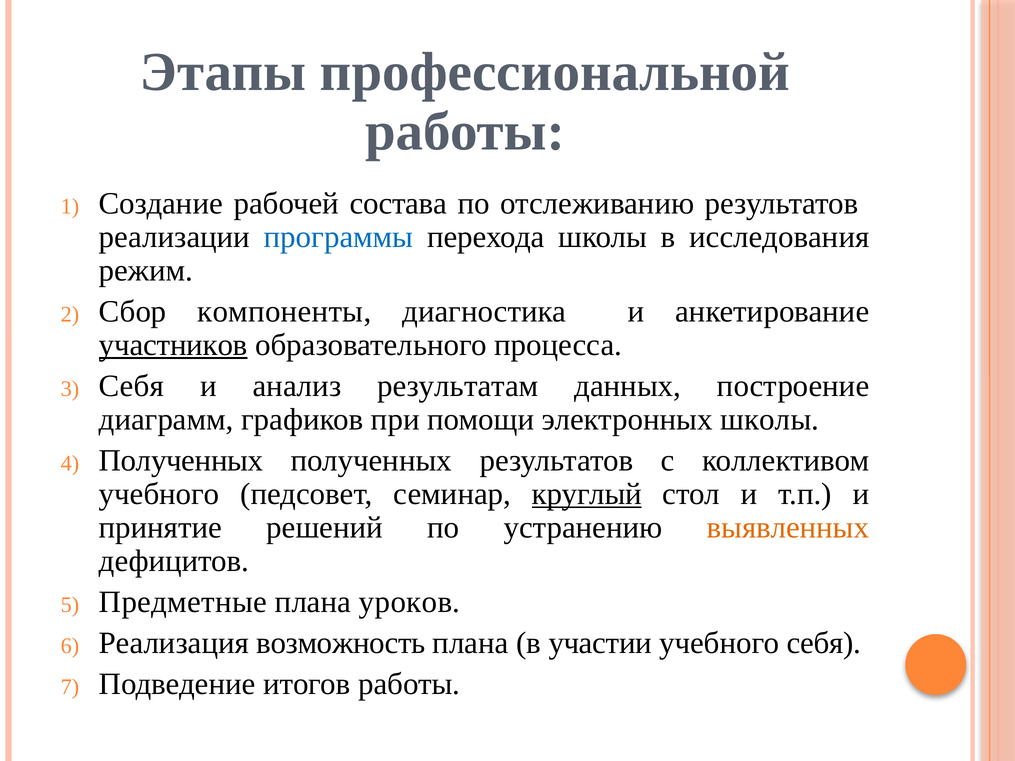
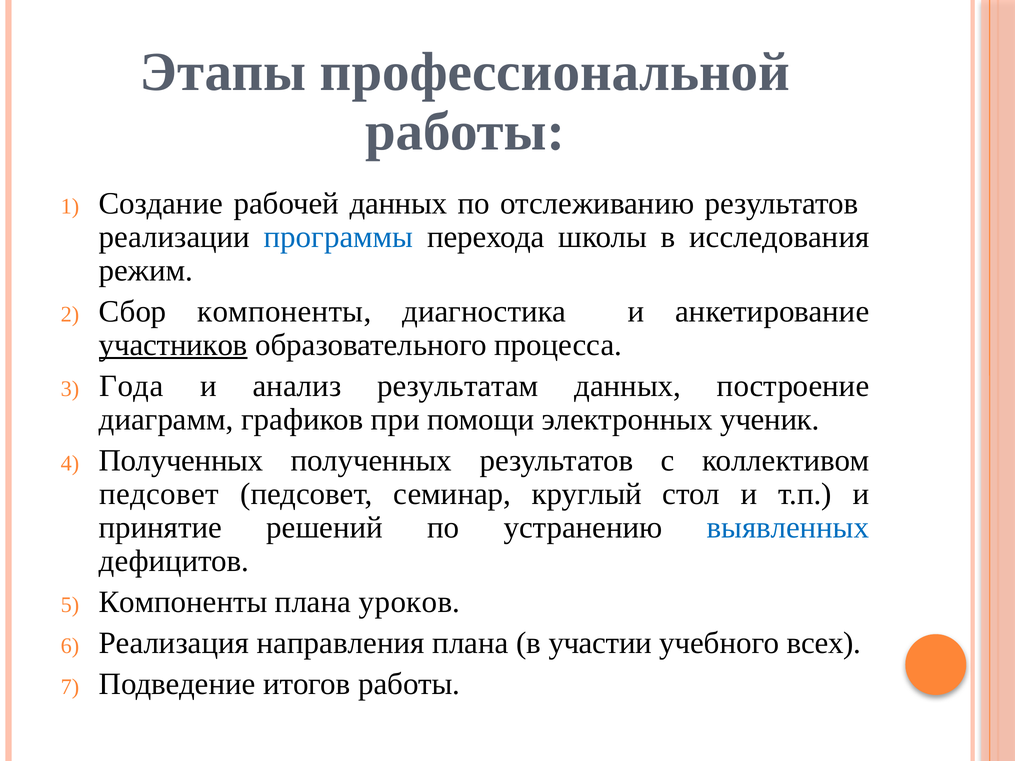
рабочей состава: состава -> данных (398, 203)
Себя: Себя -> Года (131, 386)
электронных школы: школы -> ученик (770, 420)
учебного: учебного -> педсовет (159, 494)
круглый underline: present -> none (587, 494)
выявленных colour: orange -> blue (788, 528)
Предметные: Предметные -> Компоненты (183, 602)
возможность: возможность -> направления (341, 643)
учебного себя: себя -> всех (824, 643)
